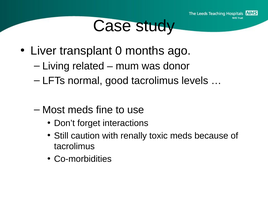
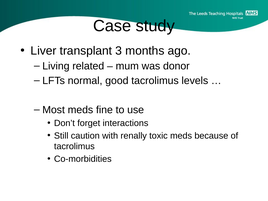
0: 0 -> 3 (119, 51)
